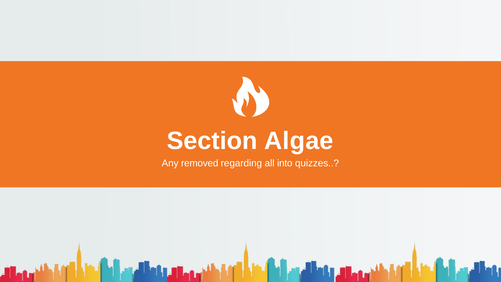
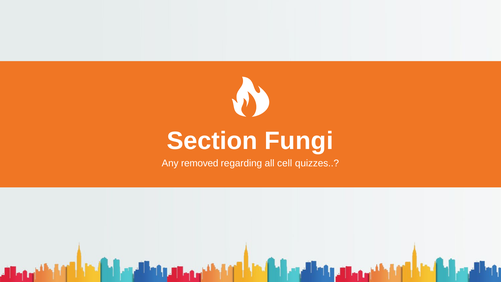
Algae: Algae -> Fungi (299, 141)
into: into -> cell (285, 163)
